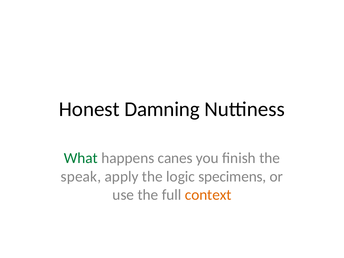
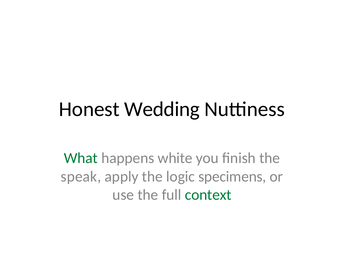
Damning: Damning -> Wedding (162, 109)
canes: canes -> white (175, 158)
context colour: orange -> green (208, 195)
